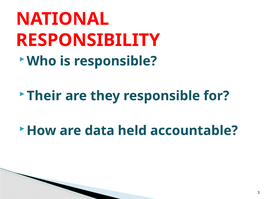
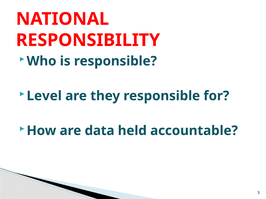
Their: Their -> Level (44, 96)
